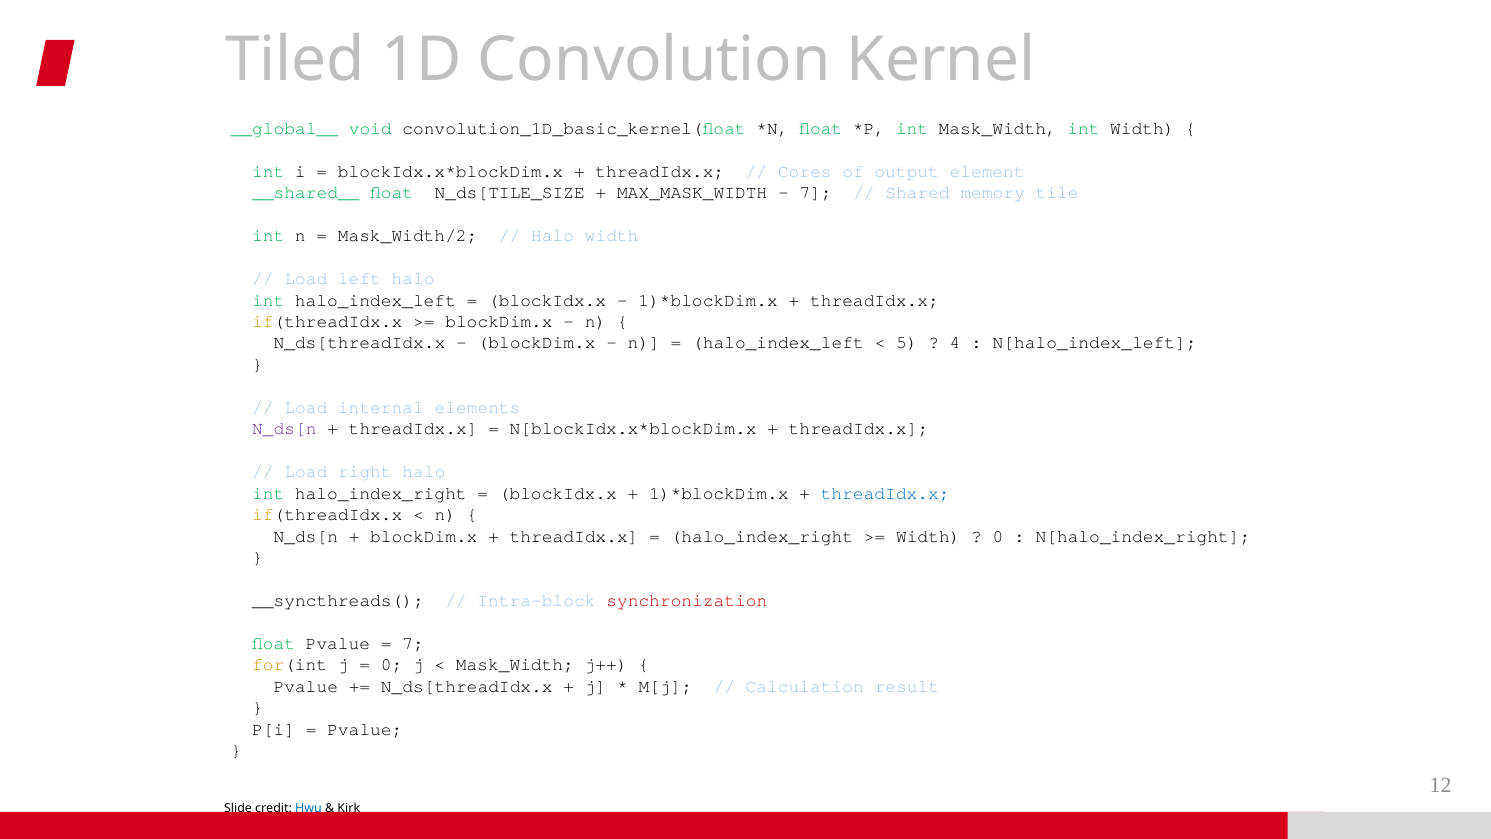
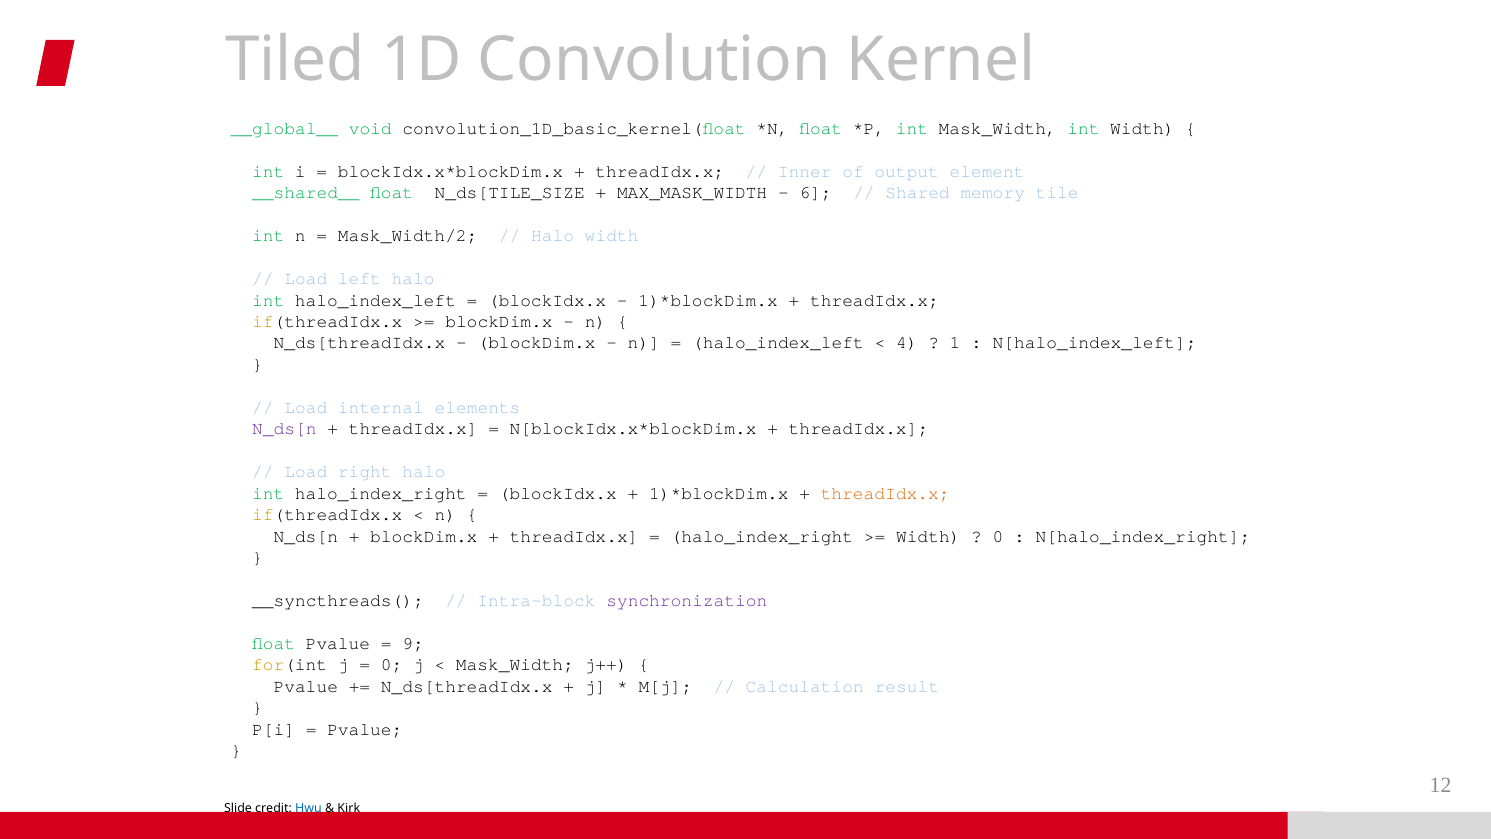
Cores: Cores -> Inner (805, 171)
7: 7 -> 6 (816, 193)
5: 5 -> 4 (907, 343)
4: 4 -> 1 (955, 343)
threadIdx.x colour: blue -> orange (885, 493)
synchronization colour: red -> purple (687, 600)
7: 7 -> 9 (413, 643)
